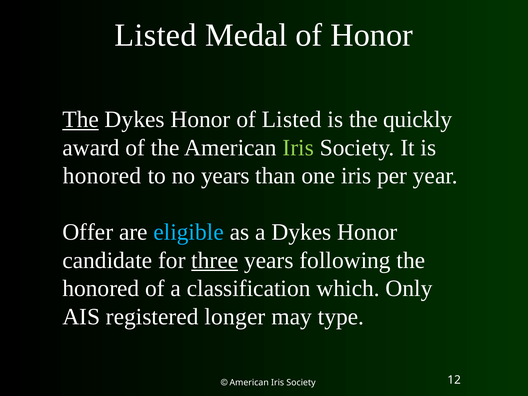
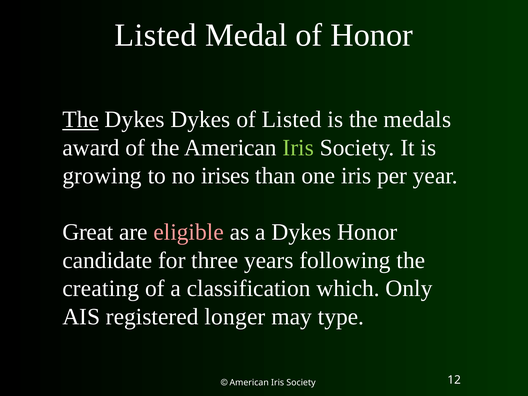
Honor: Honor -> Dykes (200, 119)
quickly: quickly -> medals (417, 119)
honored: honored -> growing (102, 176)
no years: years -> irises (225, 176)
Offer: Offer -> Great (88, 232)
eligible colour: light blue -> pink (189, 232)
three underline: present -> none (215, 260)
honored: honored -> creating (101, 288)
